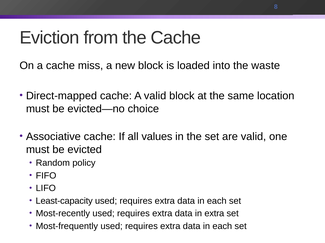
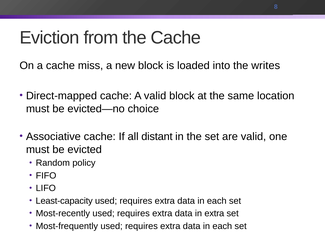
waste: waste -> writes (266, 66)
values: values -> distant (157, 137)
